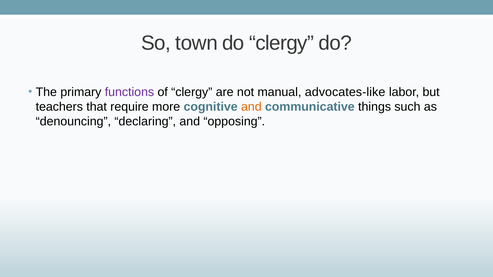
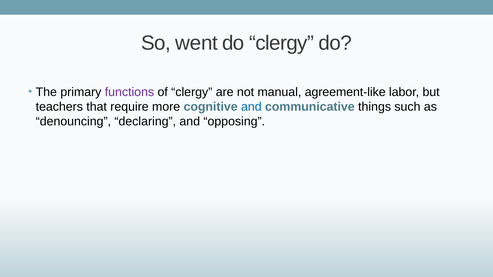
town: town -> went (197, 43)
advocates-like: advocates-like -> agreement-like (345, 92)
and colour: orange -> blue (251, 107)
